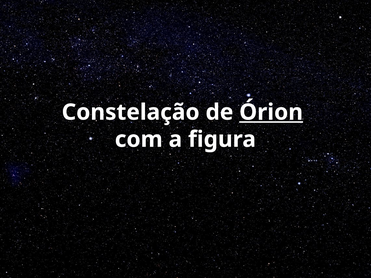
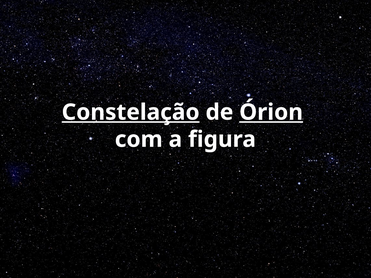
Constelação underline: none -> present (131, 112)
